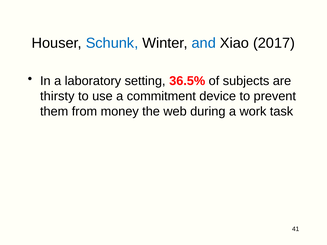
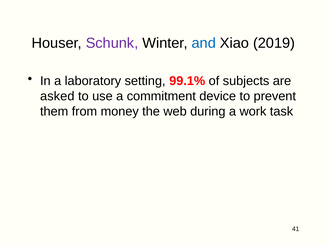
Schunk colour: blue -> purple (112, 43)
2017: 2017 -> 2019 (274, 43)
36.5%: 36.5% -> 99.1% (187, 81)
thirsty: thirsty -> asked (57, 96)
